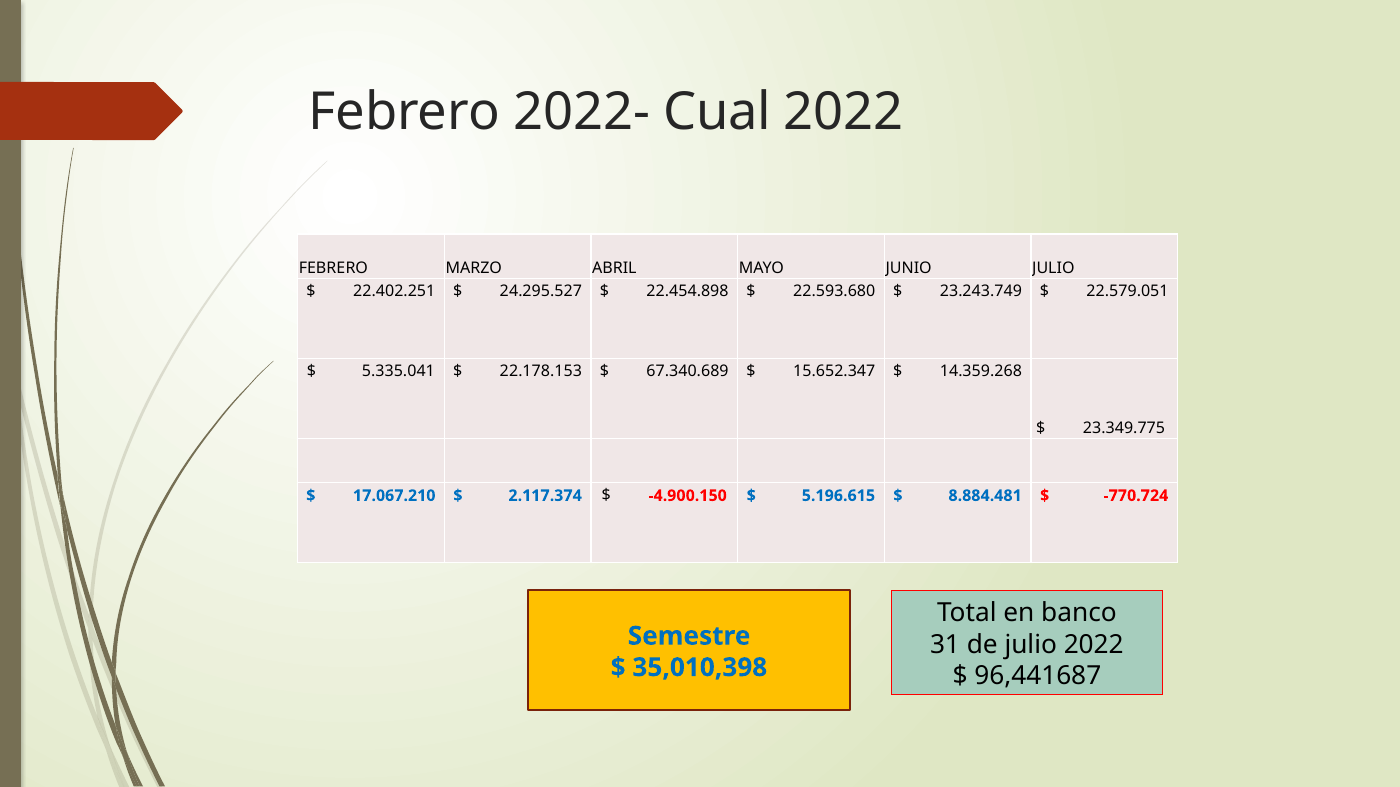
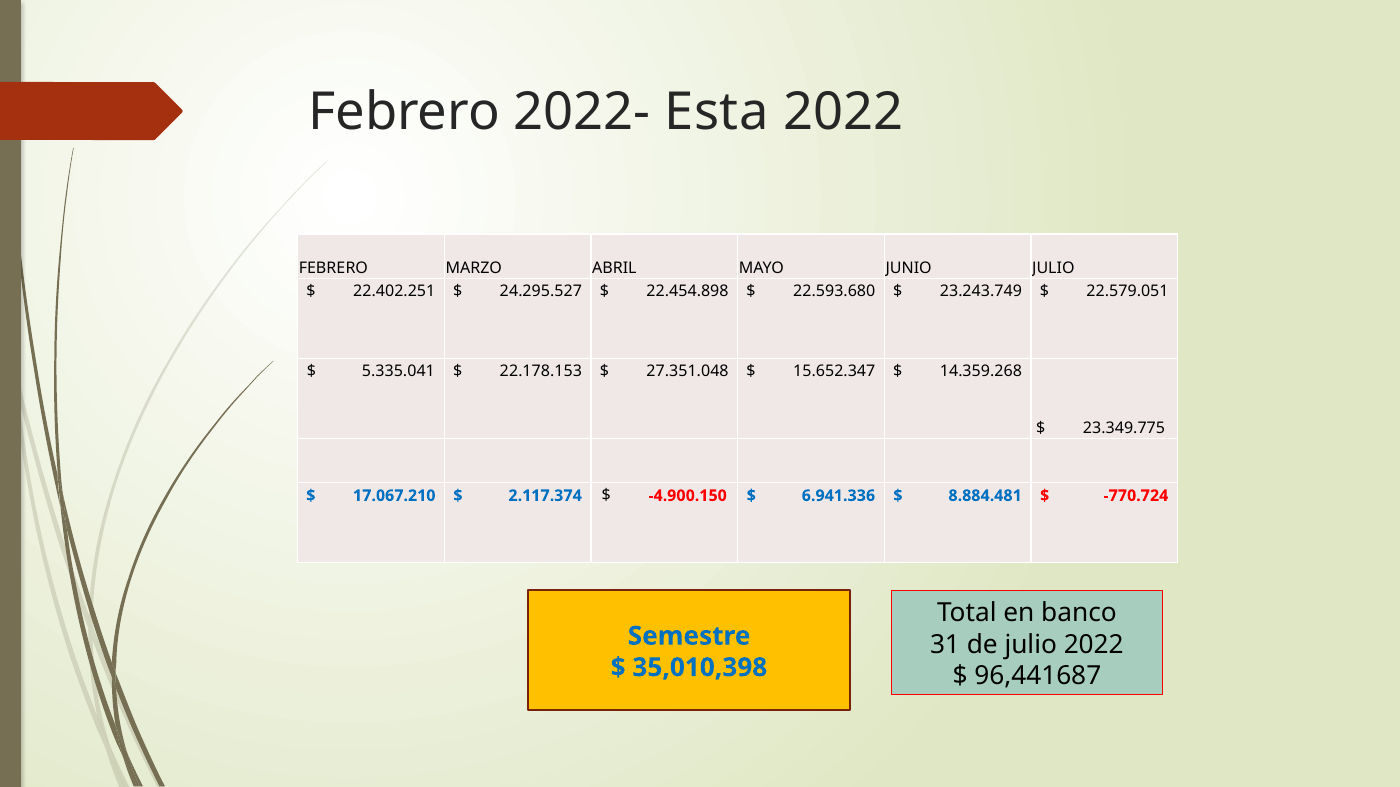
Cual: Cual -> Esta (717, 112)
67.340.689: 67.340.689 -> 27.351.048 (688, 371)
5.196.615: 5.196.615 -> 6.941.336 (838, 496)
